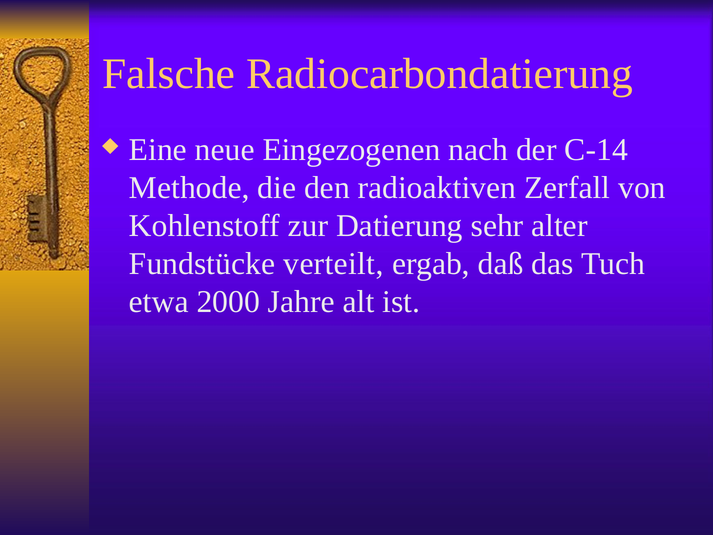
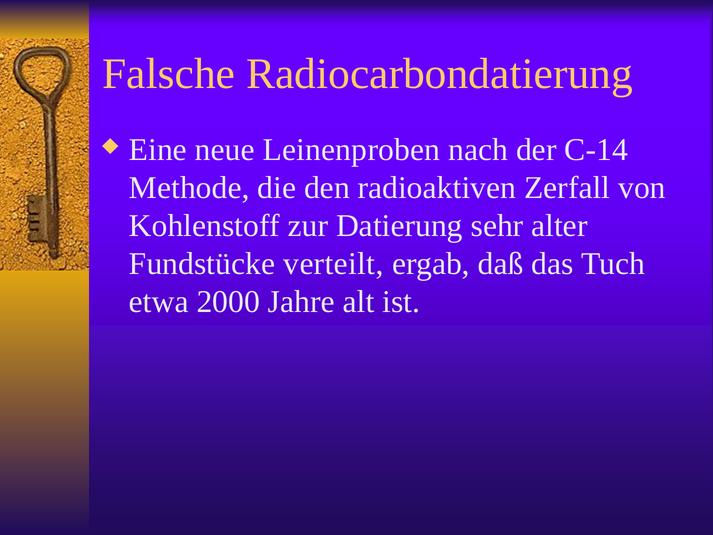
Eingezogenen: Eingezogenen -> Leinenproben (351, 150)
